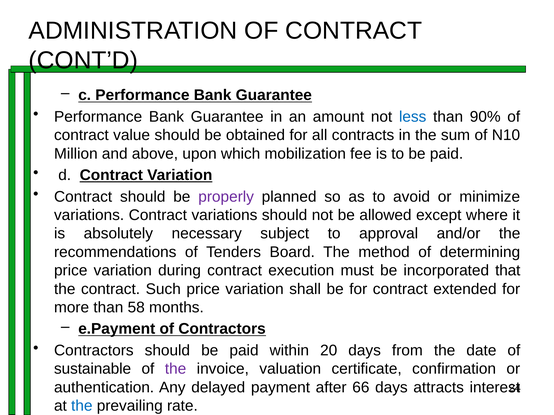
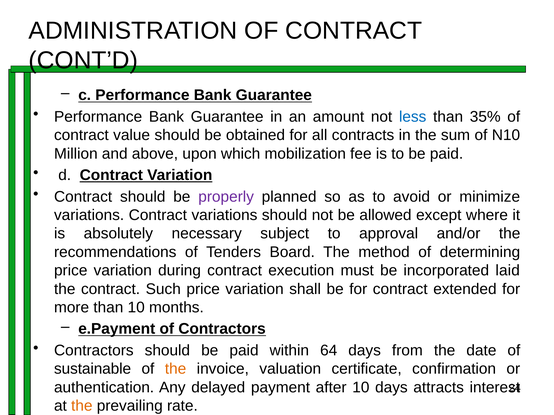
90%: 90% -> 35% (485, 117)
that: that -> laid (508, 271)
than 58: 58 -> 10 (136, 308)
20: 20 -> 64 (329, 351)
the colour: purple -> orange (176, 369)
after 66: 66 -> 10 (361, 388)
the colour: blue -> orange (82, 406)
